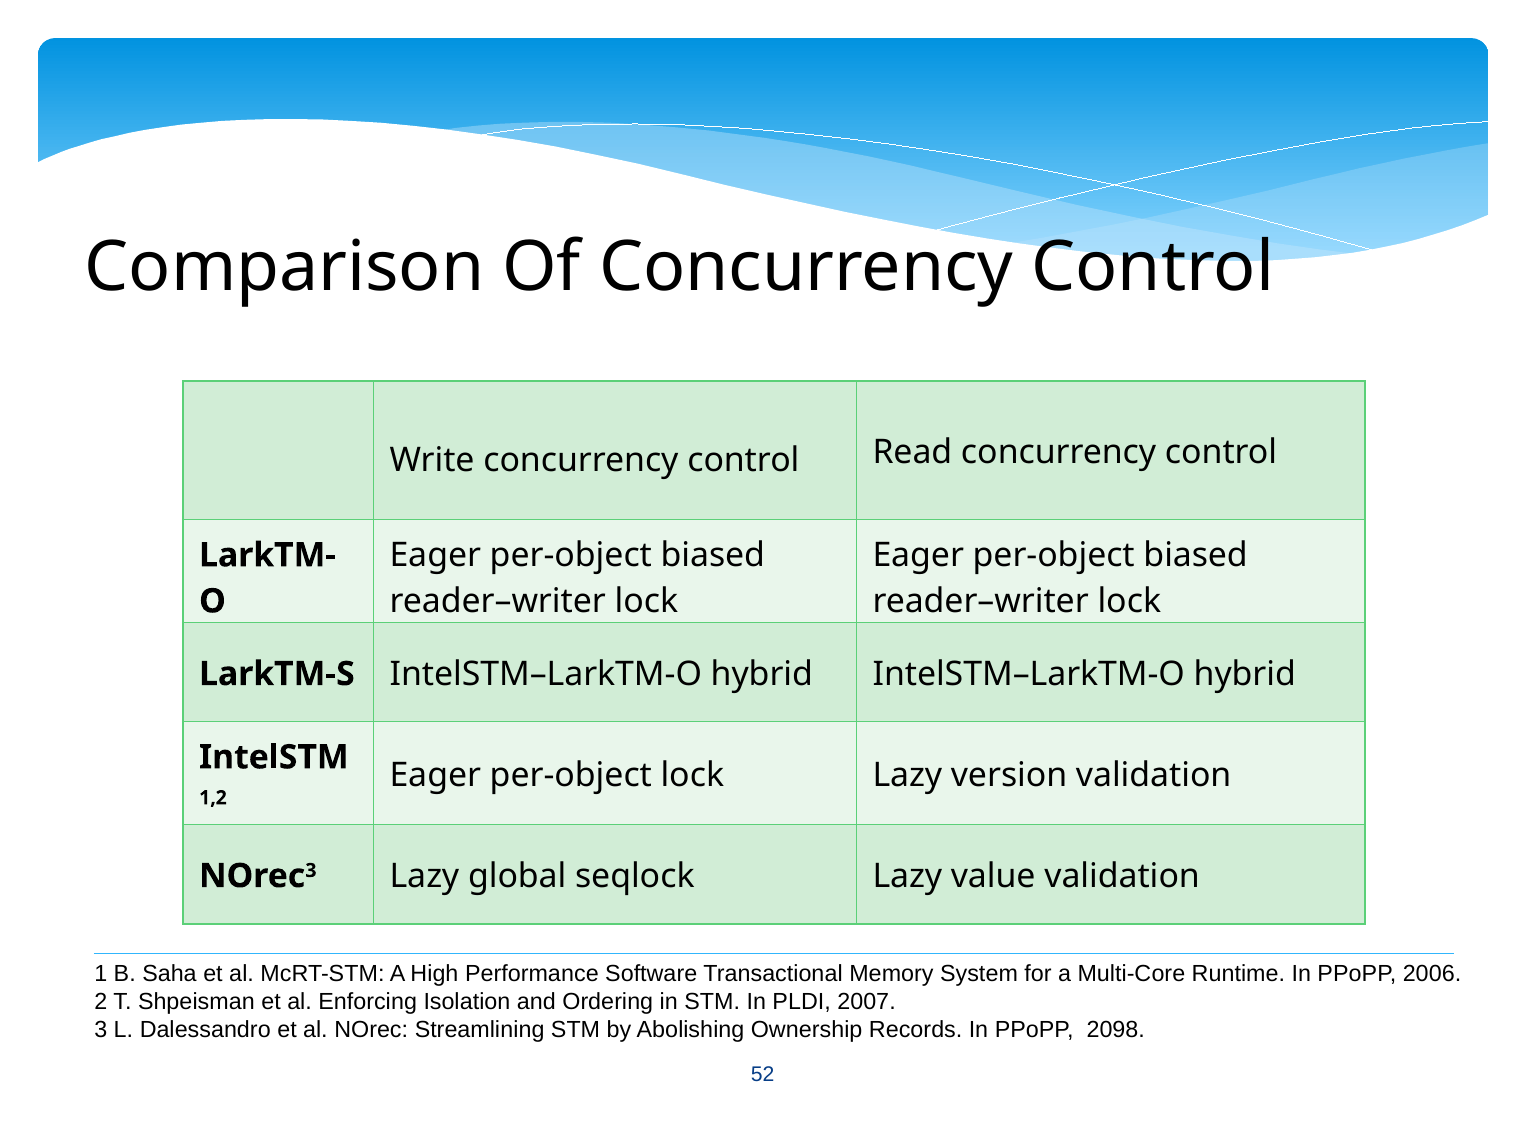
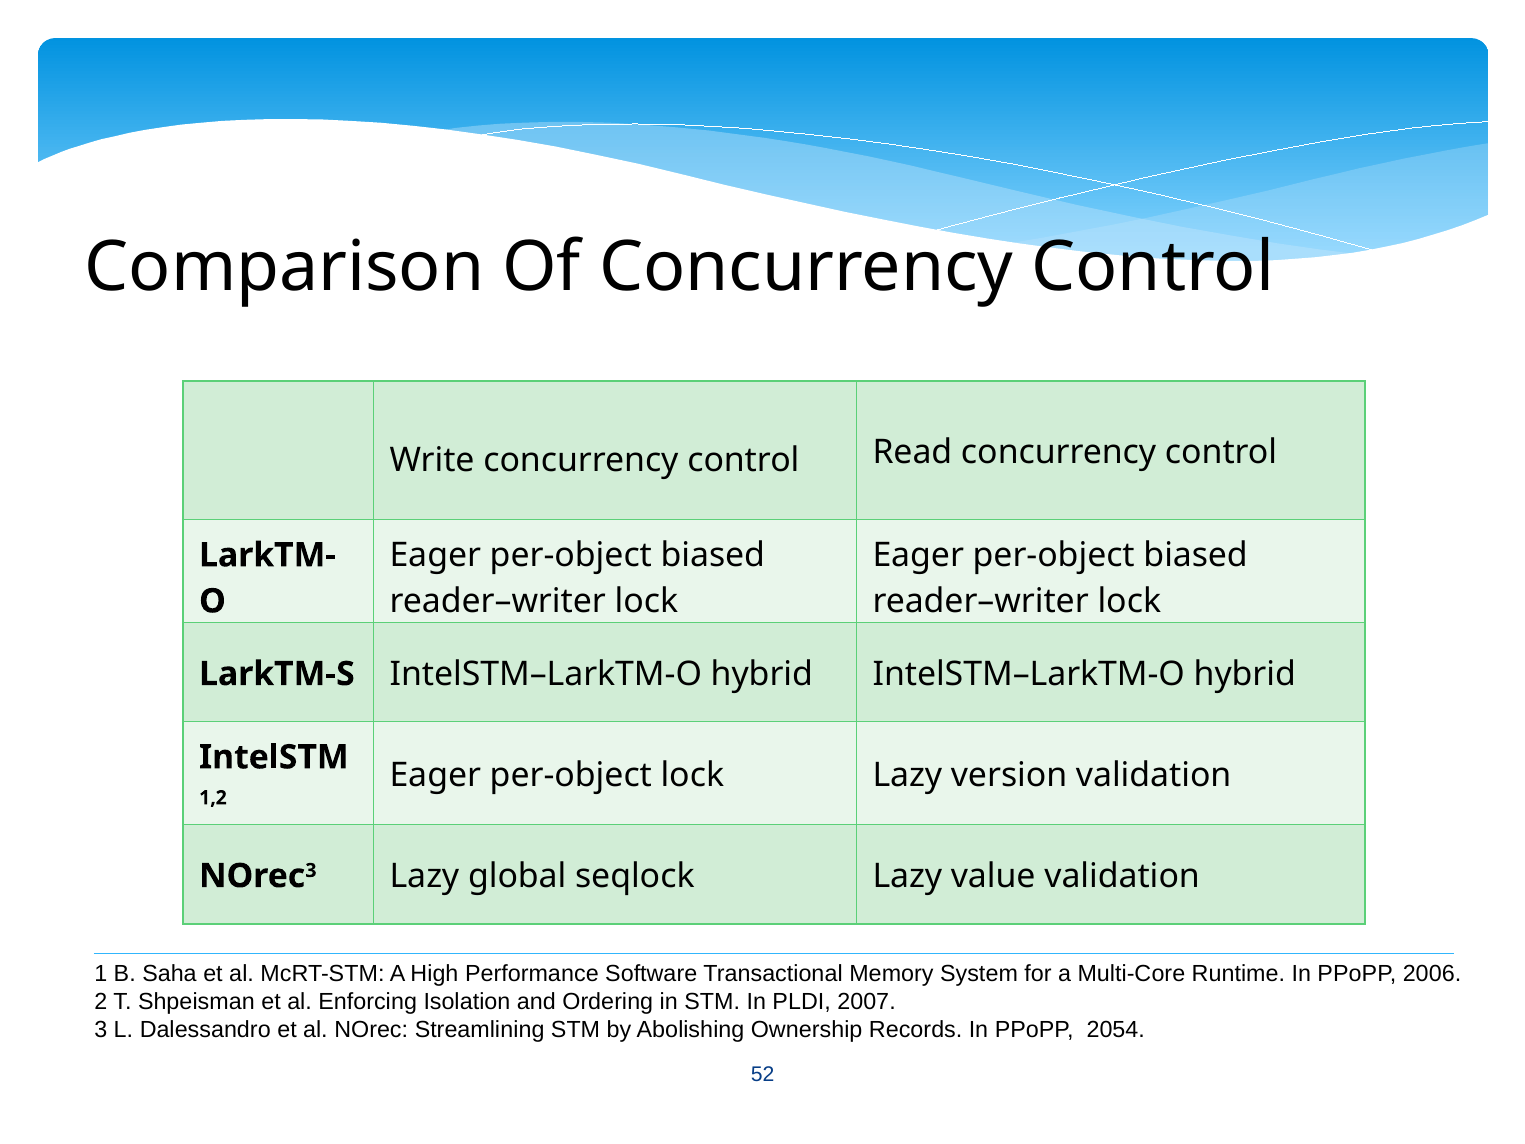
2098: 2098 -> 2054 (1116, 1029)
